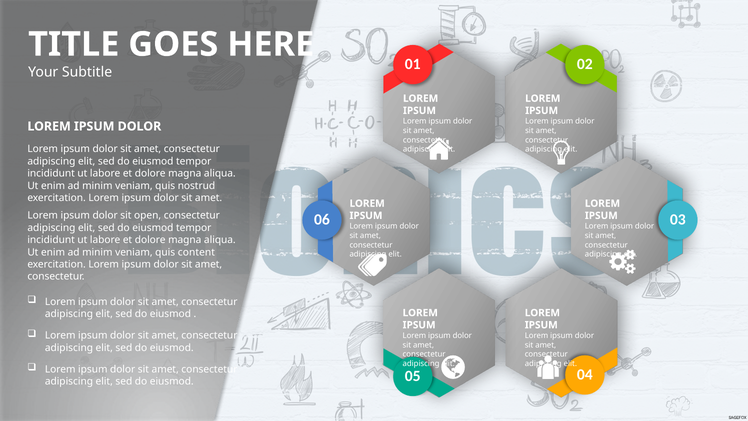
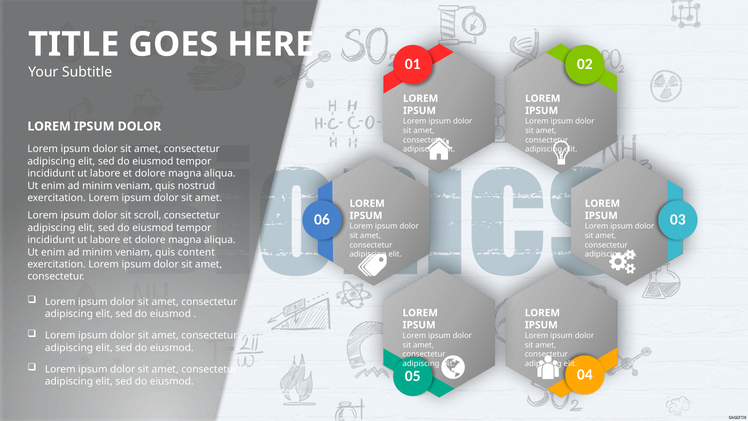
open: open -> scroll (148, 216)
